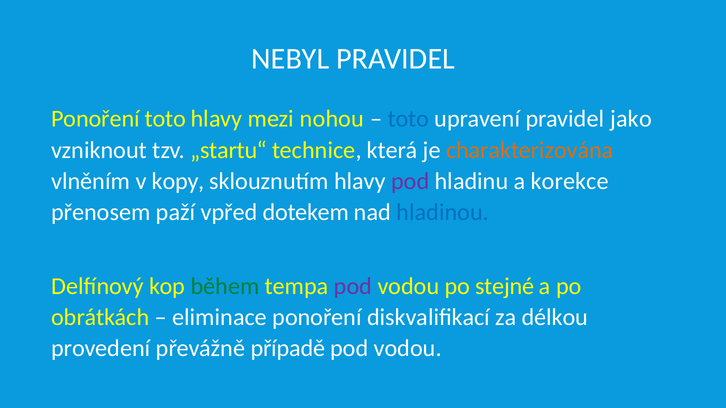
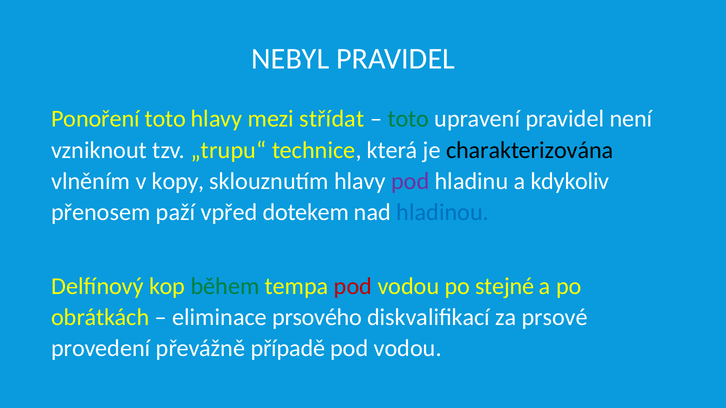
nohou: nohou -> střídat (332, 119)
toto colour: blue -> green (408, 119)
jako: jako -> není (631, 119)
„startu“: „startu“ -> „trupu“ (228, 150)
charakterizována colour: orange -> black (530, 150)
korekce: korekce -> kdykoliv (570, 181)
pod colour: purple -> red (353, 287)
eliminace ponoření: ponoření -> prsového (317, 318)
délkou: délkou -> prsové (555, 318)
